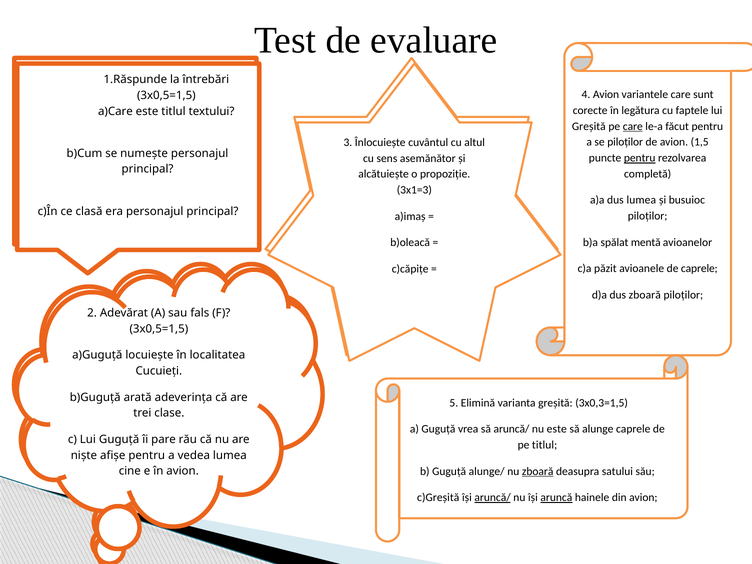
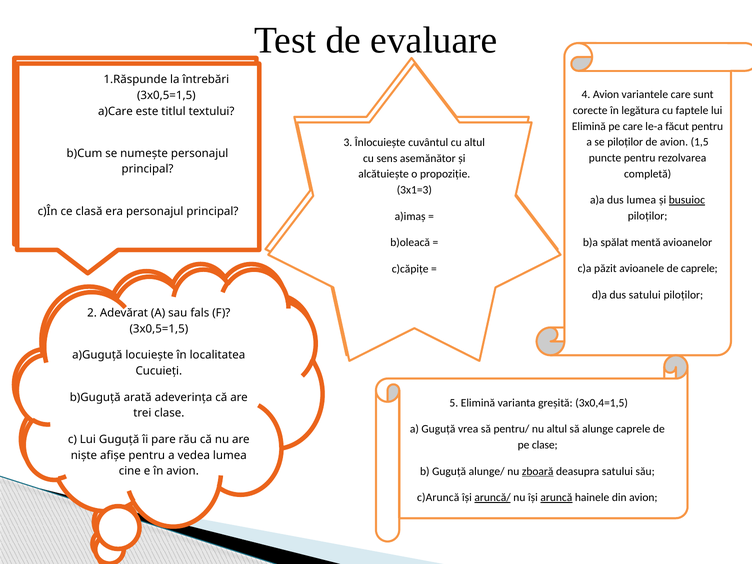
Greșită: Greșită -> Elimină (589, 126)
care underline: present -> none (633, 126)
pentru underline: present -> none (640, 158)
busuioc underline: none -> present (687, 200)
dus zboară: zboară -> satului (645, 295)
3x0,3=1,5: 3x0,3=1,5 -> 3x0,4=1,5 (602, 403)
să aruncă/: aruncă/ -> pentru/ (511, 429)
nu este: este -> altul (557, 429)
pe titlul: titlul -> clase (545, 445)
c)Greșită: c)Greșită -> c)Aruncă (438, 498)
